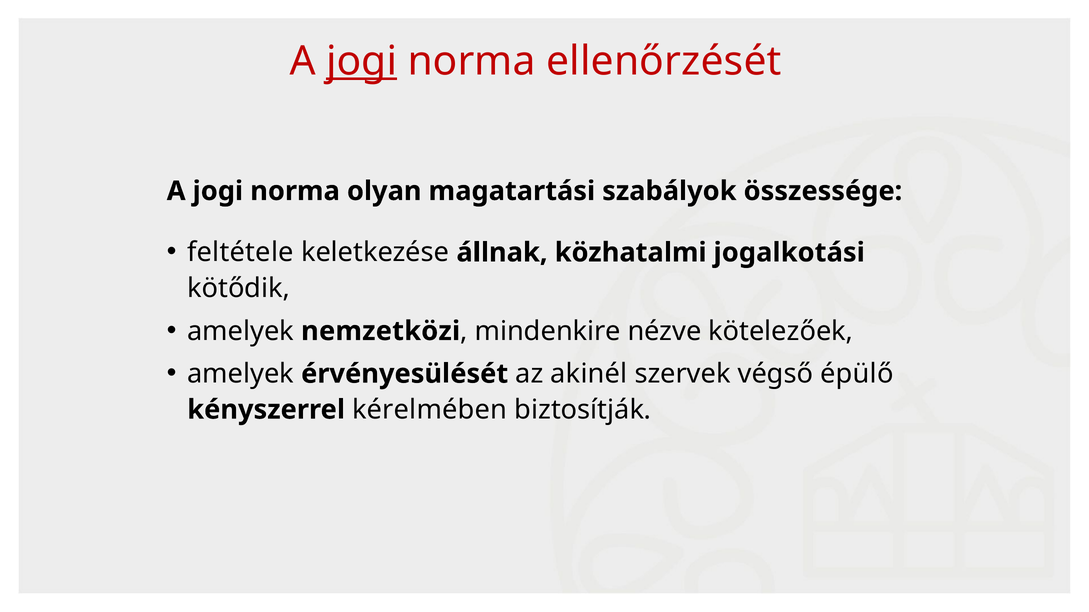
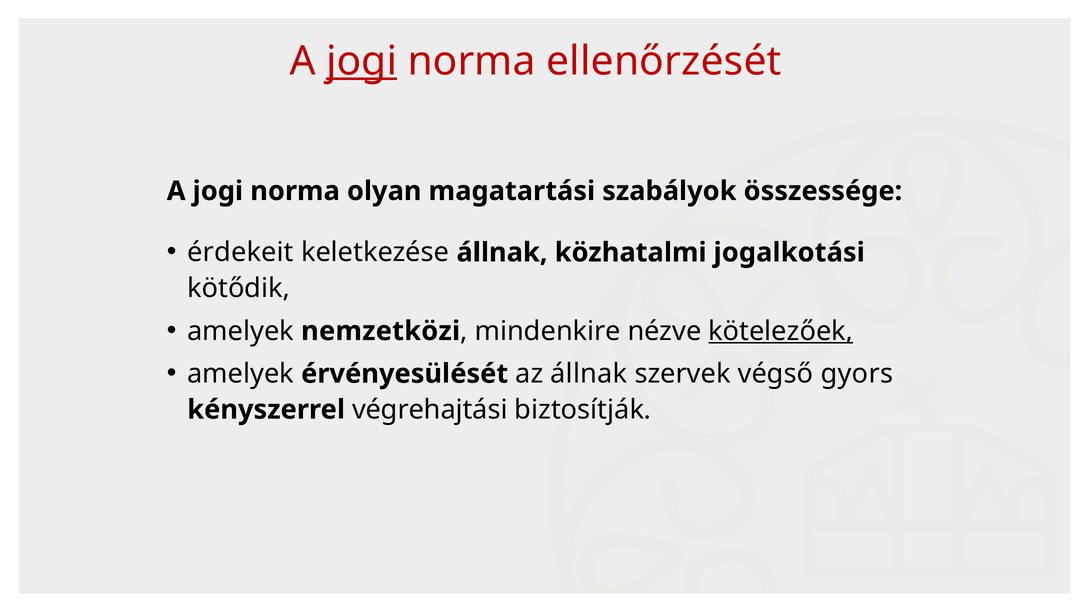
feltétele: feltétele -> érdekeit (241, 253)
kötelezőek underline: none -> present (781, 331)
az akinél: akinél -> állnak (589, 374)
épülő: épülő -> gyors (857, 374)
kérelmében: kérelmében -> végrehajtási (430, 410)
